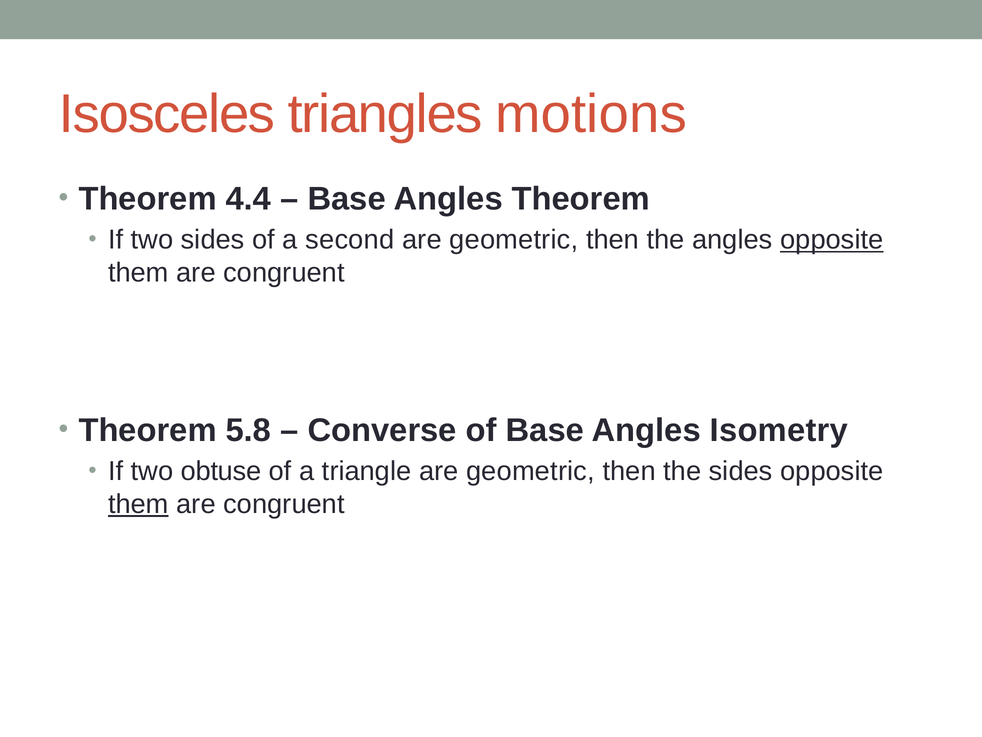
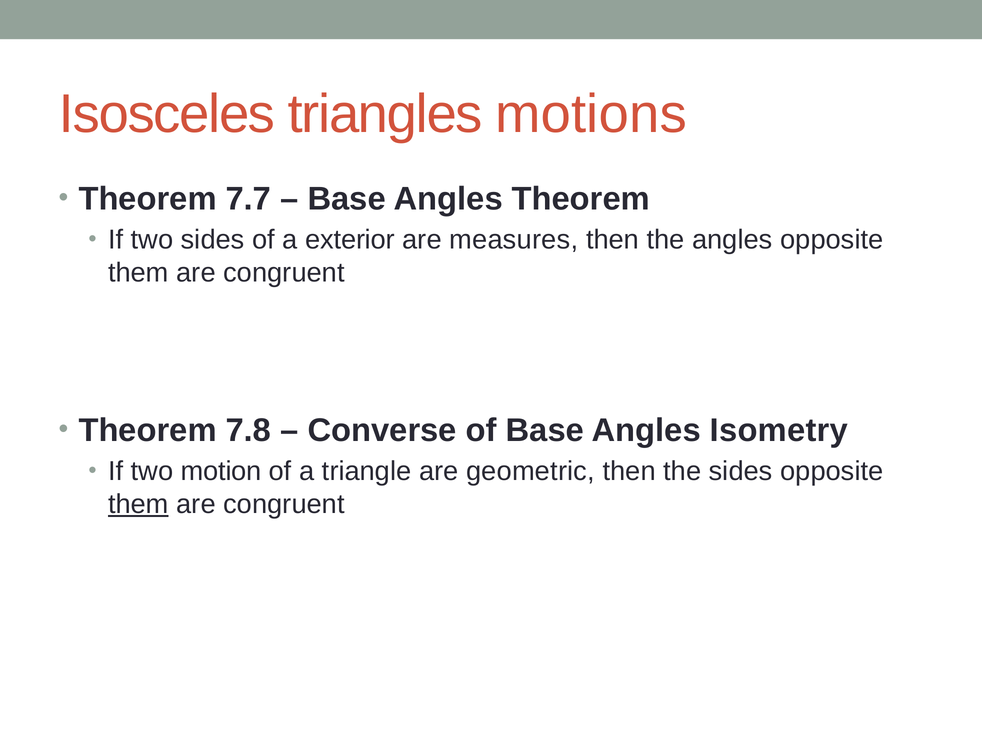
4.4: 4.4 -> 7.7 (248, 199)
second: second -> exterior (350, 240)
geometric: geometric -> measures (514, 240)
opposite underline: present -> none (832, 240)
5.8: 5.8 -> 7.8 (248, 430)
obtuse: obtuse -> motion (221, 471)
